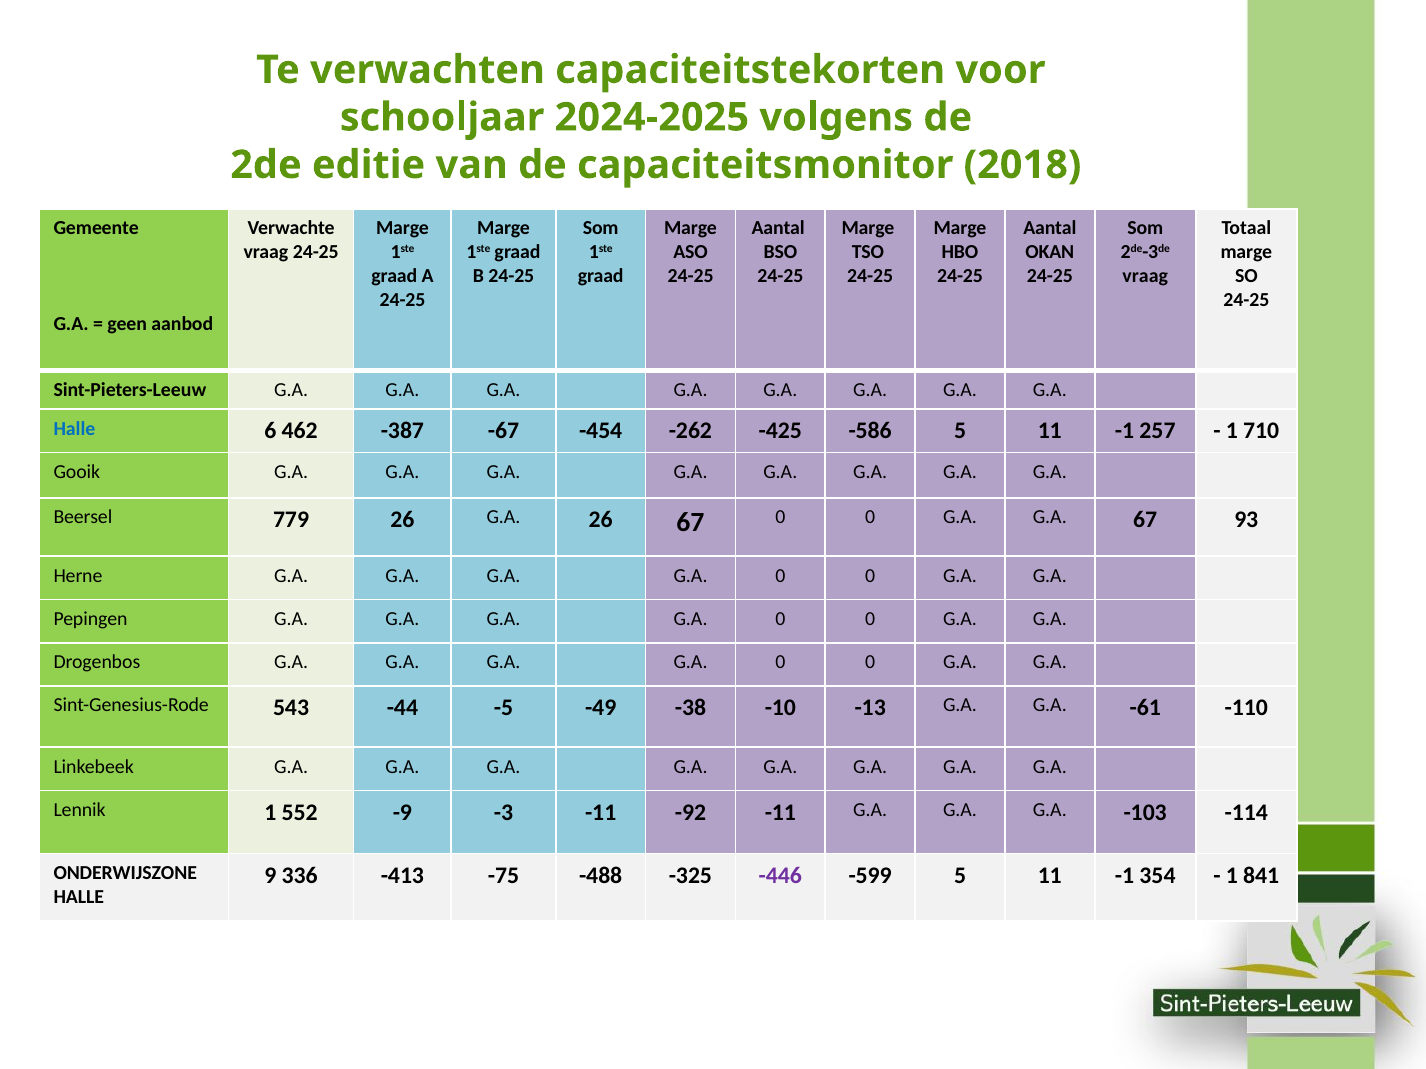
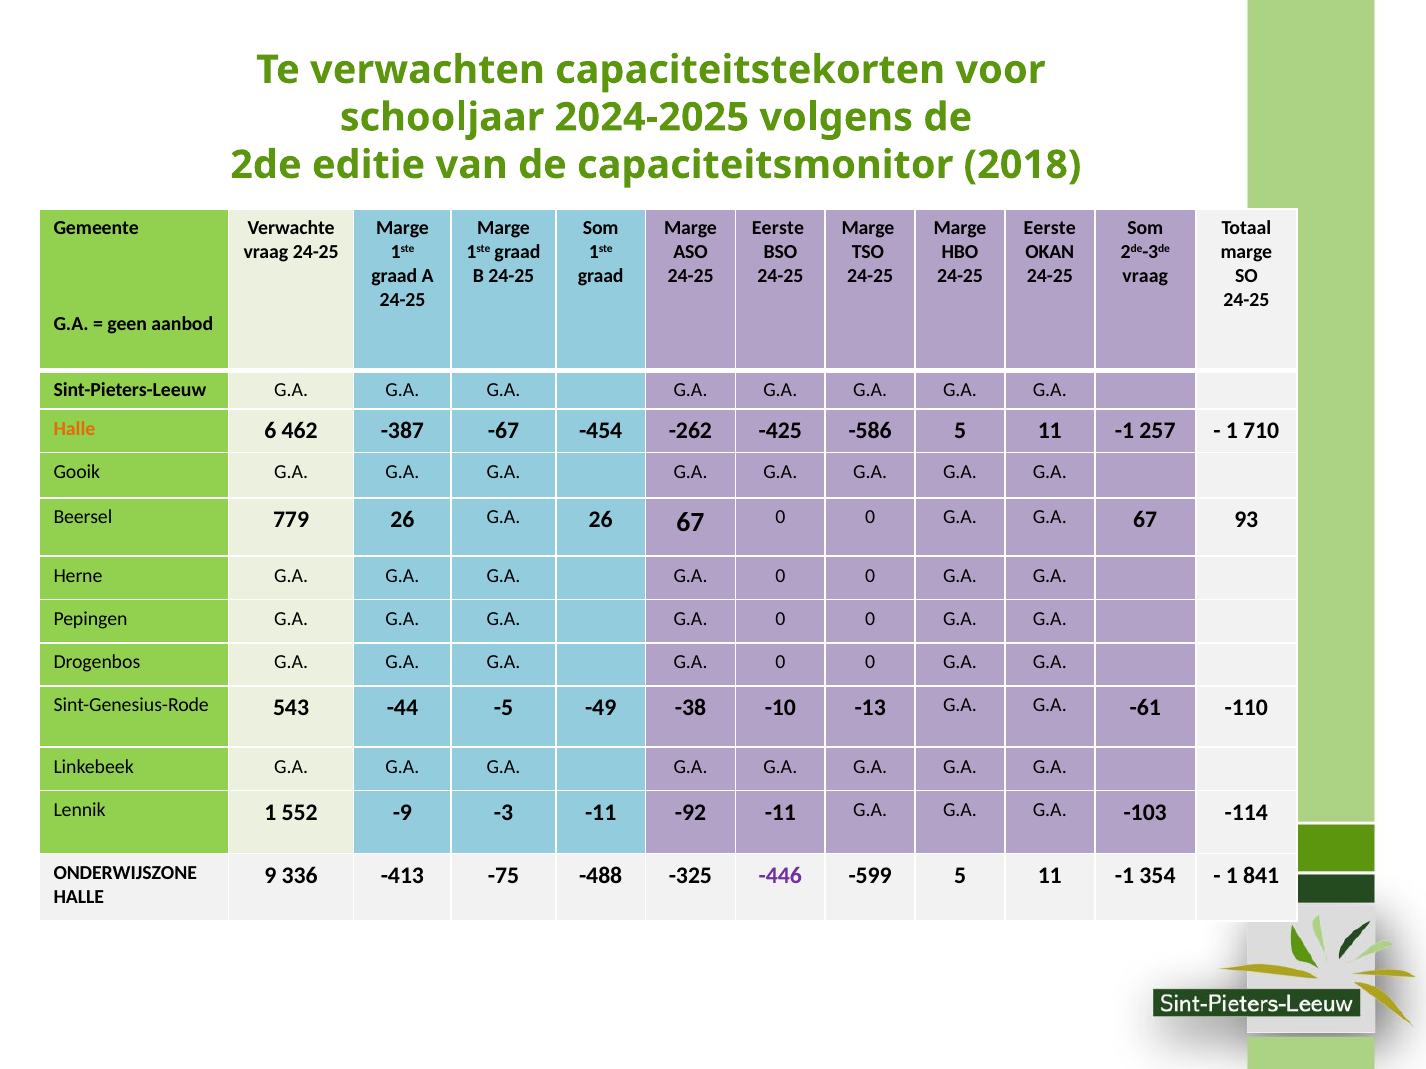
Aantal: Aantal -> Eerste (778, 228)
Aantal: Aantal -> Eerste (1050, 228)
Halle colour: blue -> orange (74, 429)
